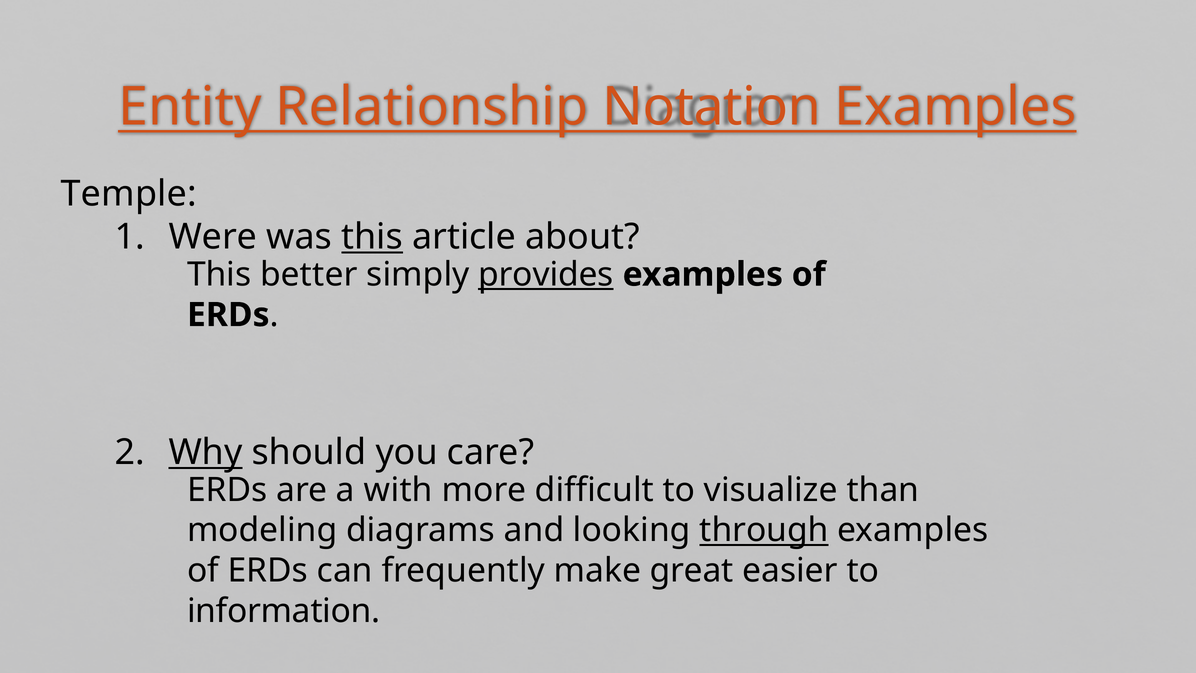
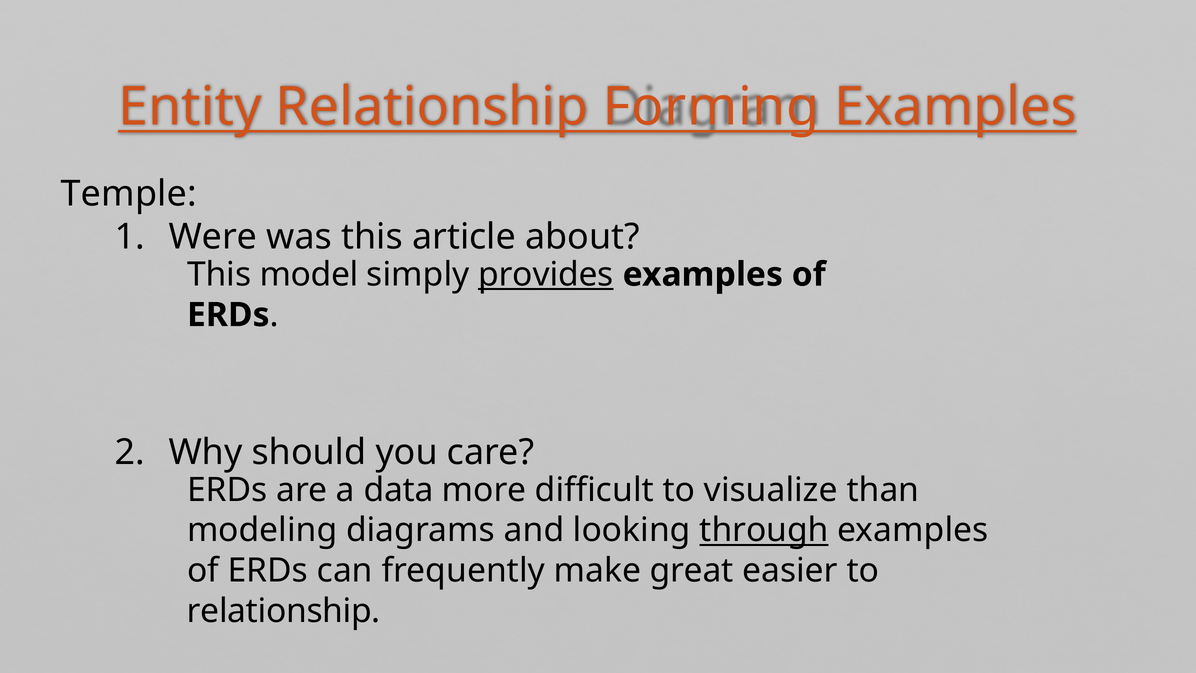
Notation: Notation -> Forming (711, 107)
this underline: present -> none (372, 237)
better: better -> model (309, 274)
Why underline: present -> none (205, 452)
with: with -> data (399, 490)
information: information -> relationship (284, 611)
